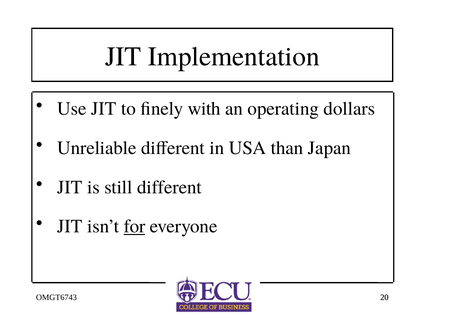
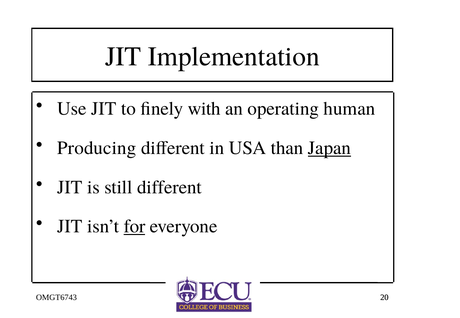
dollars: dollars -> human (349, 109)
Unreliable: Unreliable -> Producing (97, 148)
Japan underline: none -> present (329, 148)
